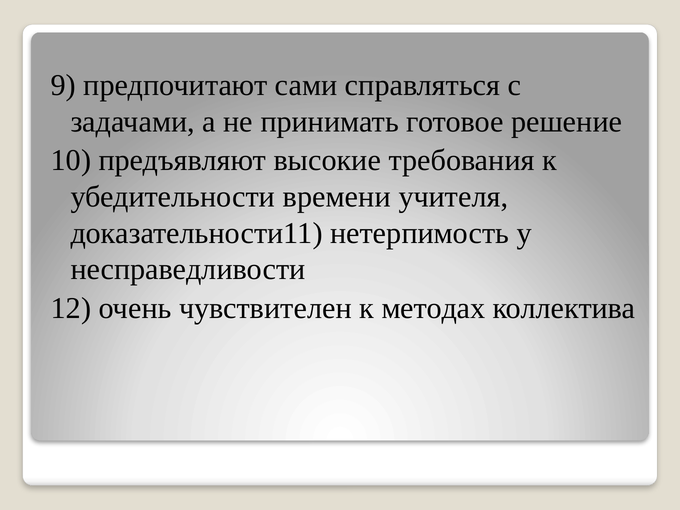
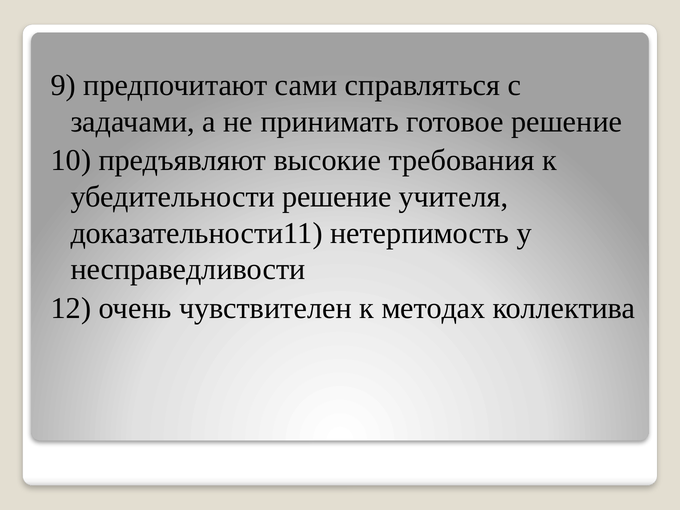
убедительности времени: времени -> решение (337, 197)
